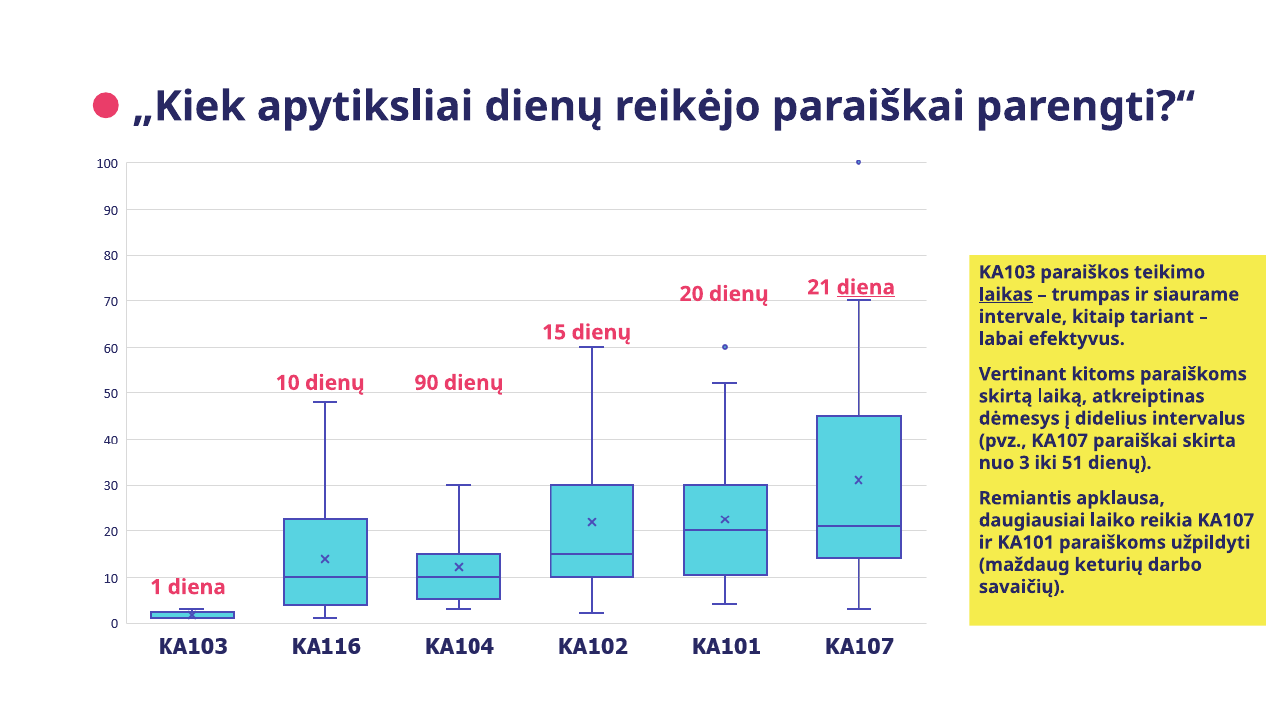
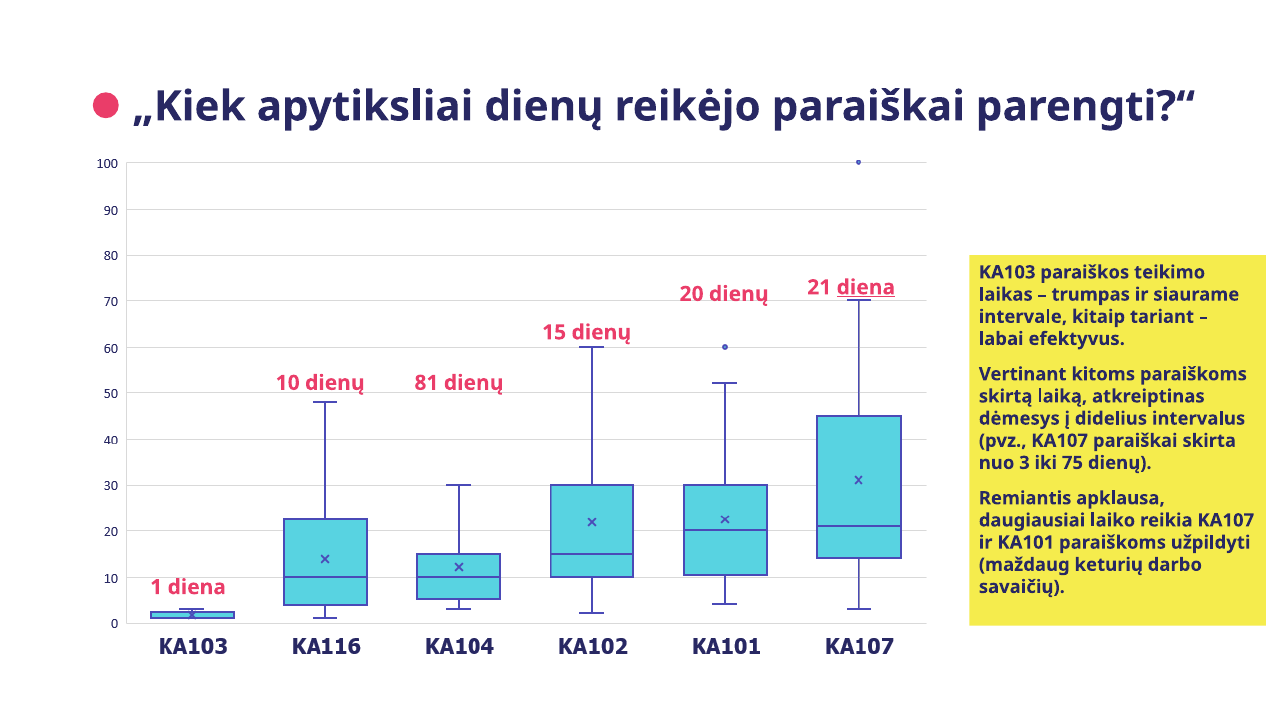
laikas underline: present -> none (1006, 295)
90: 90 -> 81 (426, 383)
51: 51 -> 75 (1072, 463)
